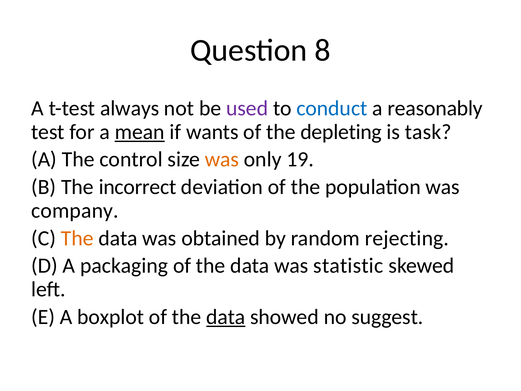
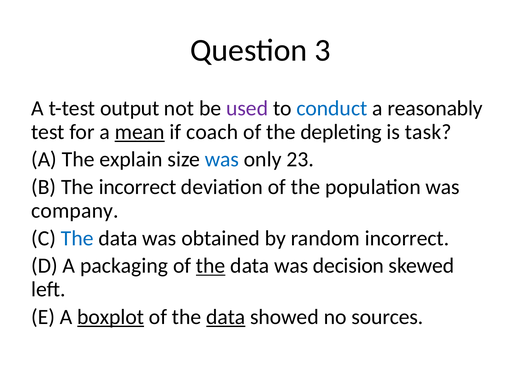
8: 8 -> 3 (323, 50)
always: always -> output (130, 108)
wants: wants -> coach (212, 132)
control: control -> explain (131, 159)
was colour: orange -> blue (222, 159)
19: 19 -> 23 (300, 159)
The colour: orange -> blue (77, 238)
random rejecting: rejecting -> incorrect (407, 238)
the underline: none -> present (211, 266)
statistic: statistic -> decision (348, 266)
boxplot underline: none -> present (111, 317)
suggest: suggest -> sources (387, 317)
